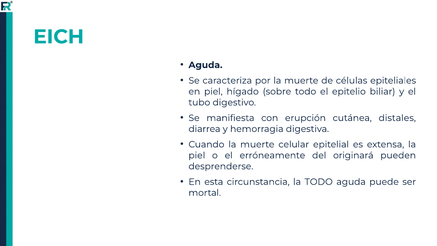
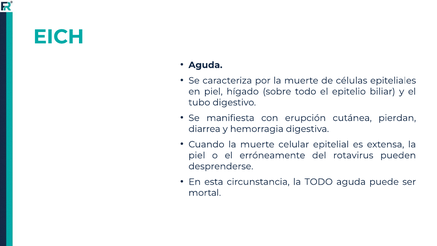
distales: distales -> pierdan (397, 118)
originará: originará -> rotavirus (353, 155)
